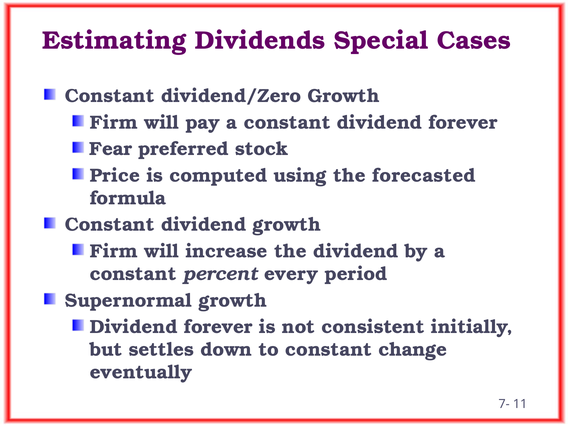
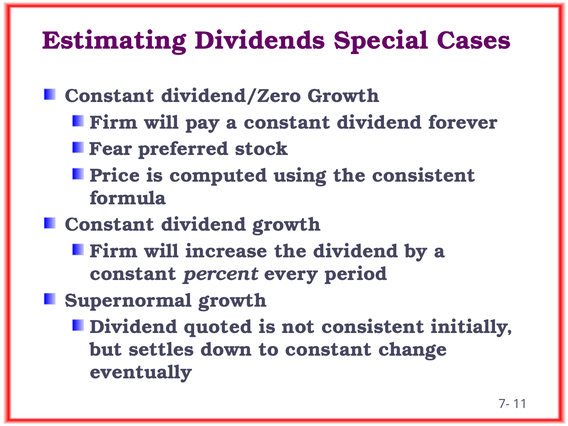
the forecasted: forecasted -> consistent (424, 175)
forever: forever -> quoted (218, 327)
